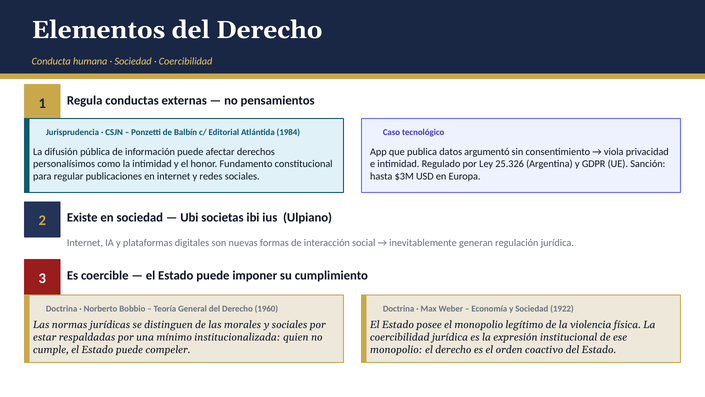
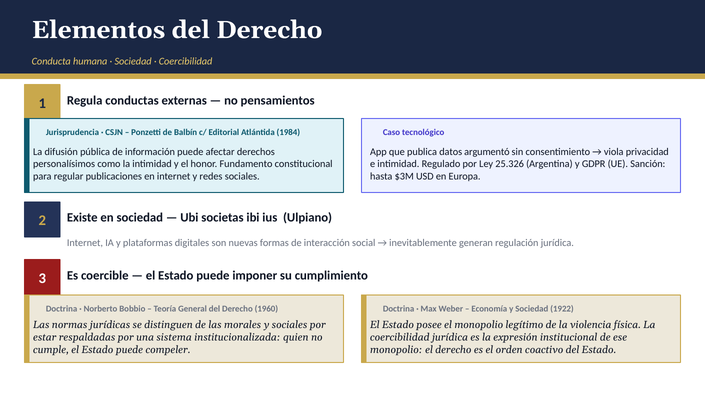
mínimo: mínimo -> sistema (174, 337)
